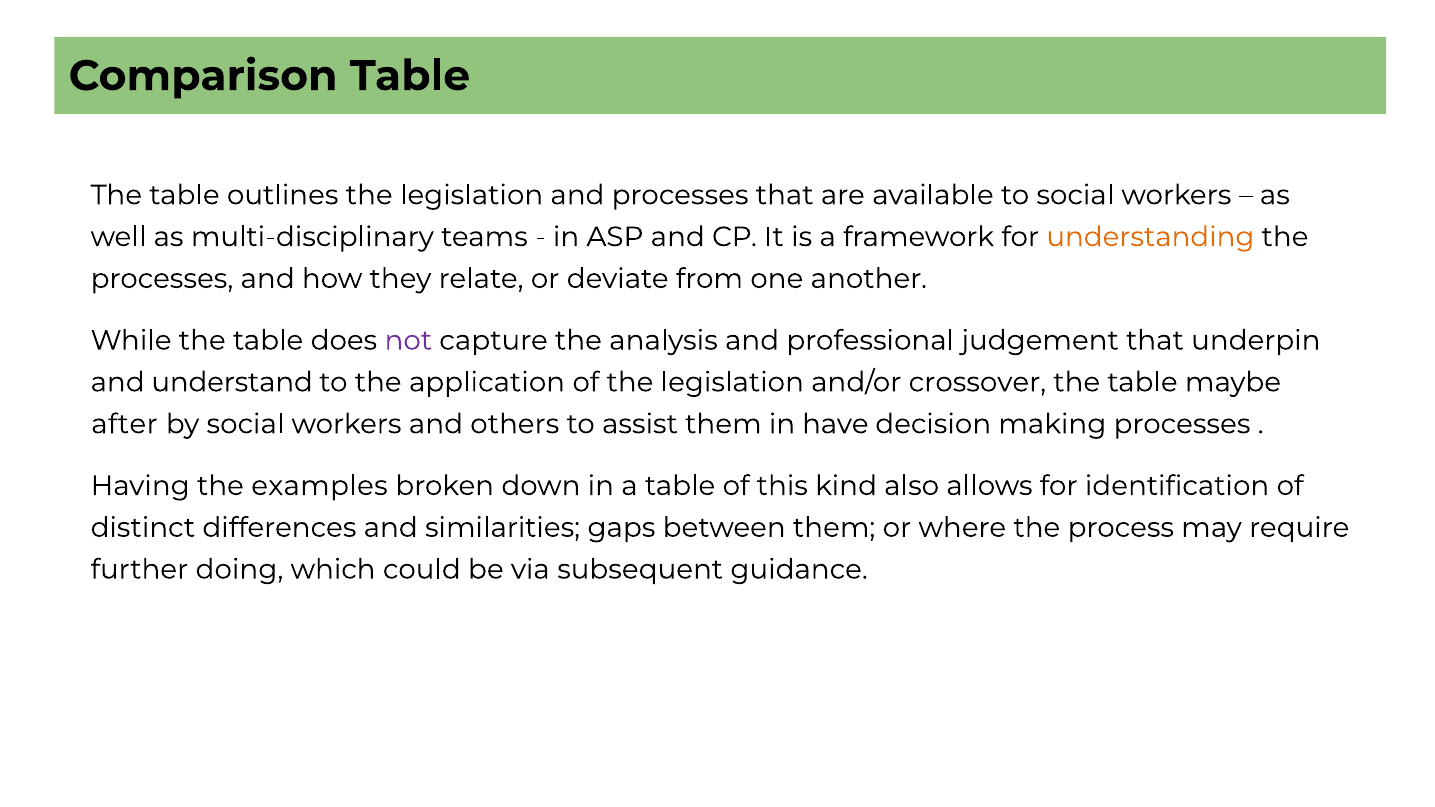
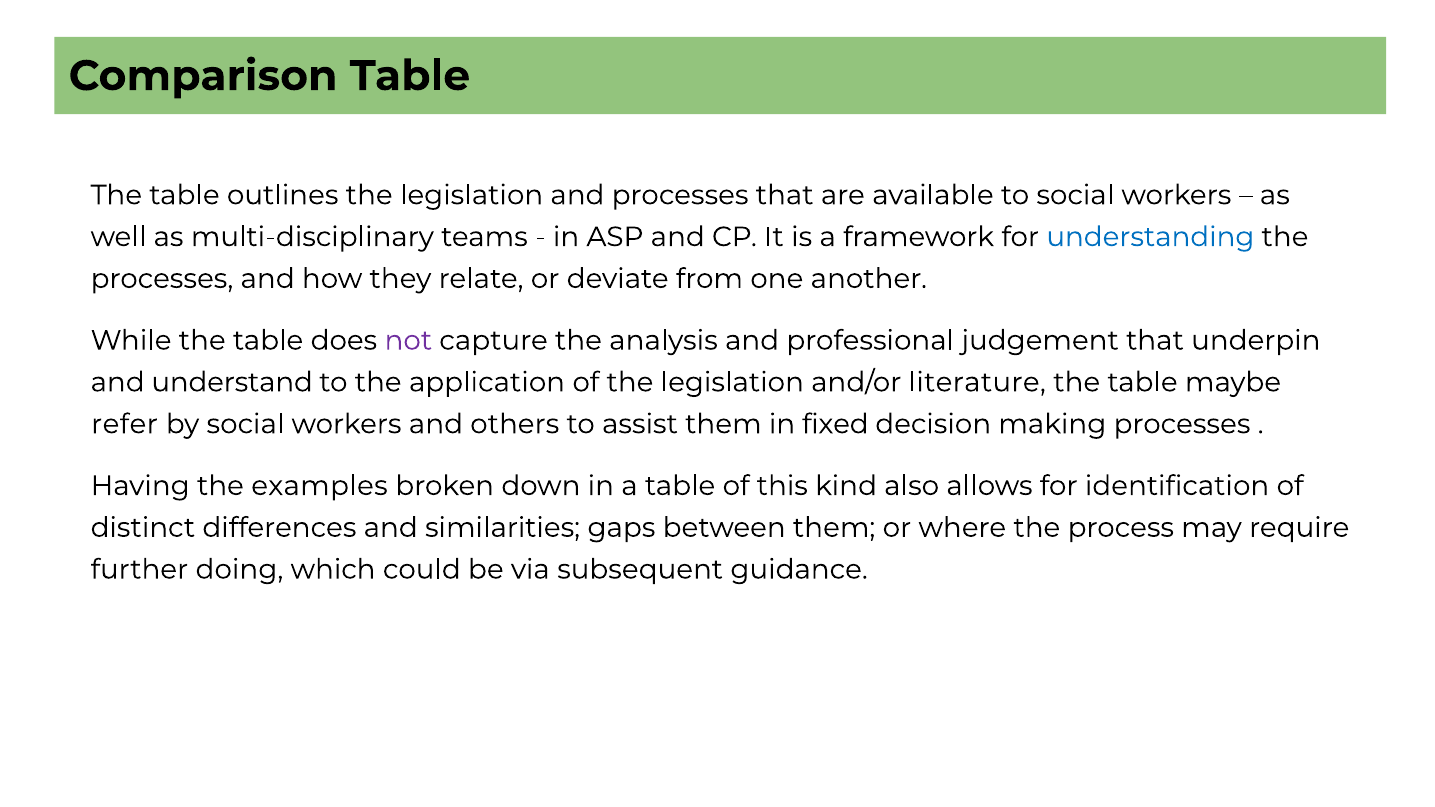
understanding colour: orange -> blue (1150, 237)
crossover: crossover -> literature (977, 382)
after: after -> refer (124, 424)
have: have -> fixed (835, 424)
